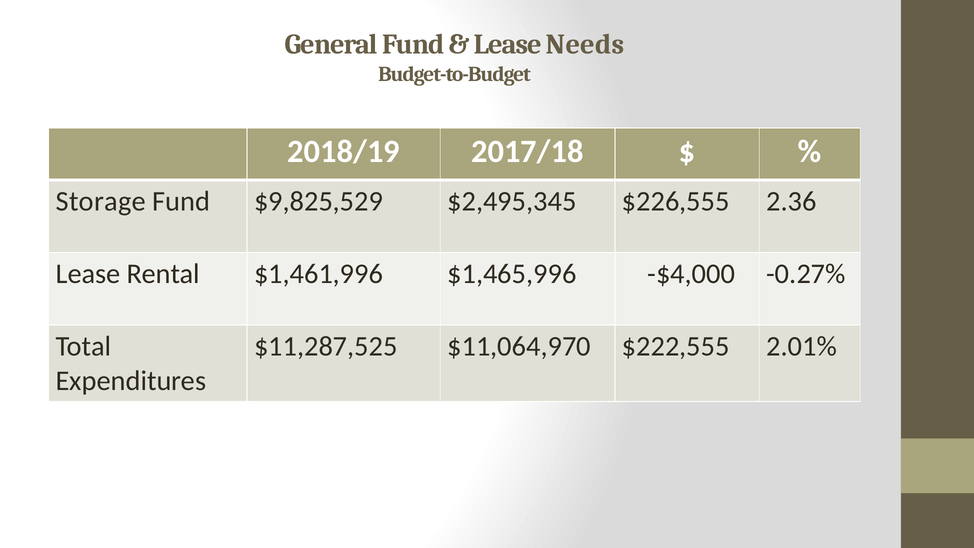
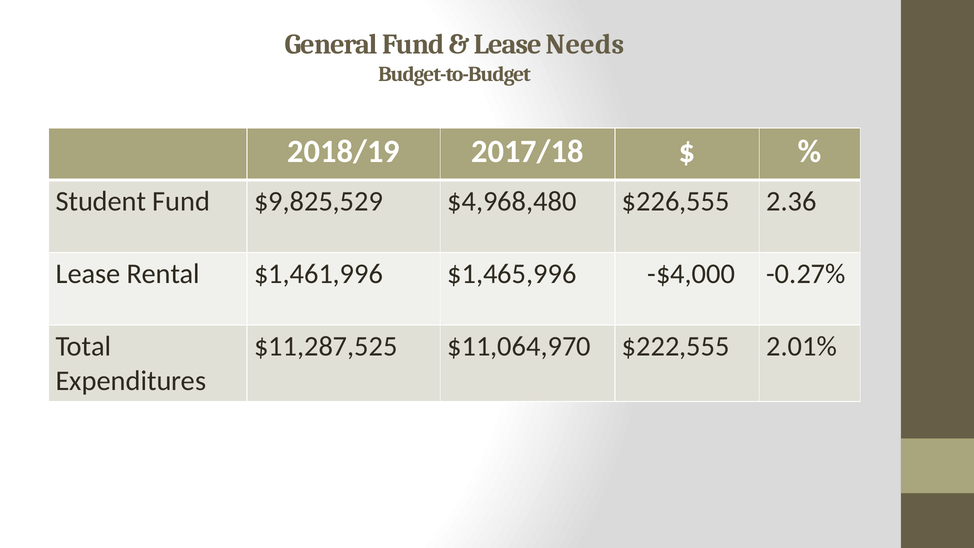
Storage: Storage -> Student (101, 201)
$2,495,345: $2,495,345 -> $4,968,480 (512, 201)
